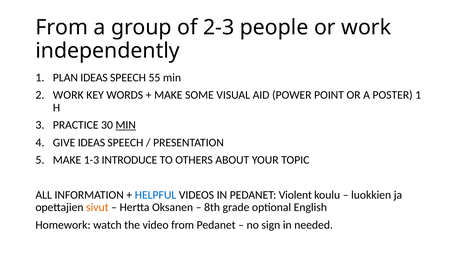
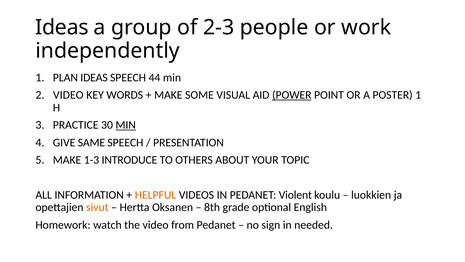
From: From -> Ideas (62, 28)
55: 55 -> 44 (154, 78)
WORK: WORK -> VIDEO (68, 95)
POWER underline: none -> present (292, 95)
GIVE IDEAS: IDEAS -> SAME (91, 142)
HELPFUL colour: blue -> orange (156, 195)
